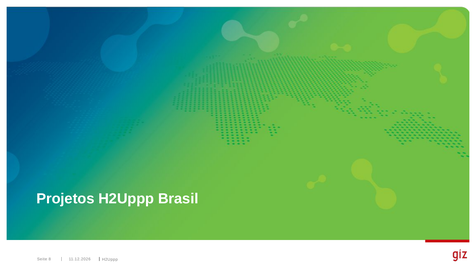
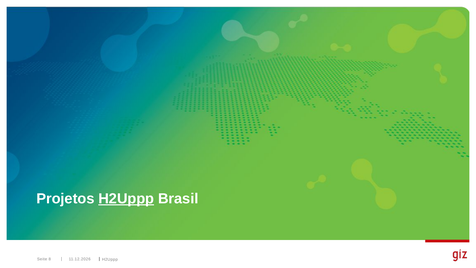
H2Uppp underline: none -> present (126, 198)
